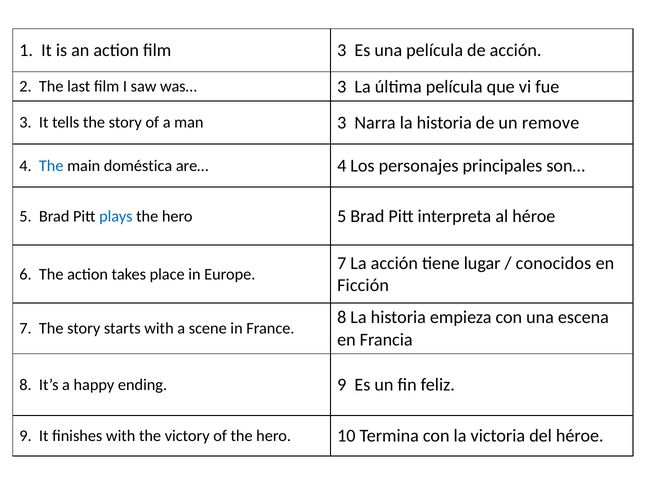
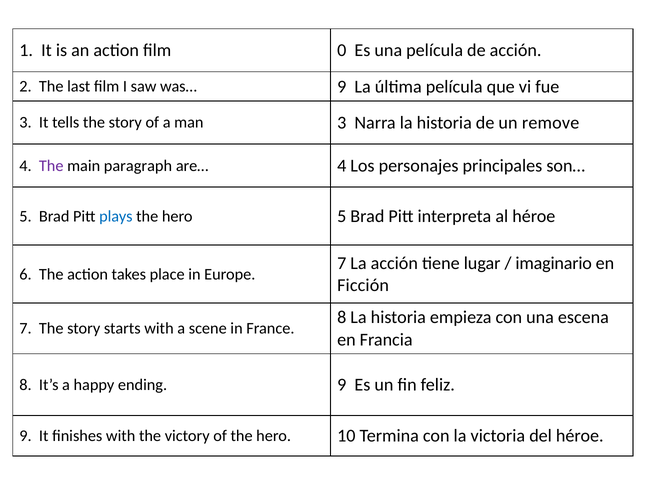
film 3: 3 -> 0 (342, 51)
was… 3: 3 -> 9 (342, 87)
The colour: blue -> purple (51, 166)
doméstica: doméstica -> paragraph (138, 166)
conocidos: conocidos -> imaginario (554, 263)
